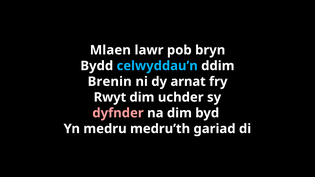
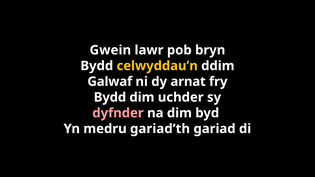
Mlaen: Mlaen -> Gwein (110, 50)
celwyddau’n colour: light blue -> yellow (157, 66)
Brenin: Brenin -> Galwaf (110, 82)
Rwyt: Rwyt -> Bydd (110, 97)
medru’th: medru’th -> gariad’th (160, 129)
